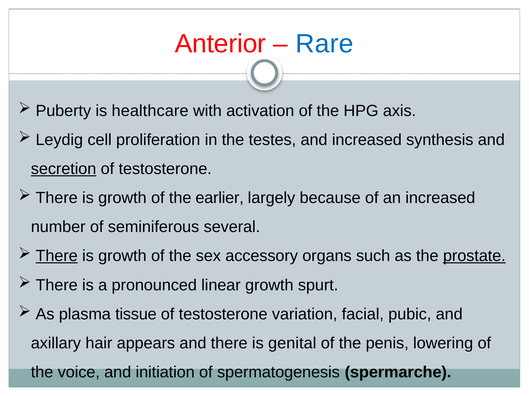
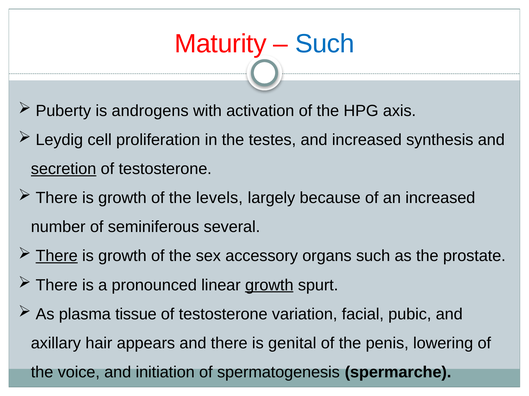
Anterior: Anterior -> Maturity (221, 44)
Rare: Rare -> Such (325, 44)
healthcare: healthcare -> androgens (150, 111)
earlier: earlier -> levels (219, 198)
prostate underline: present -> none (474, 256)
growth underline: none -> present (269, 286)
